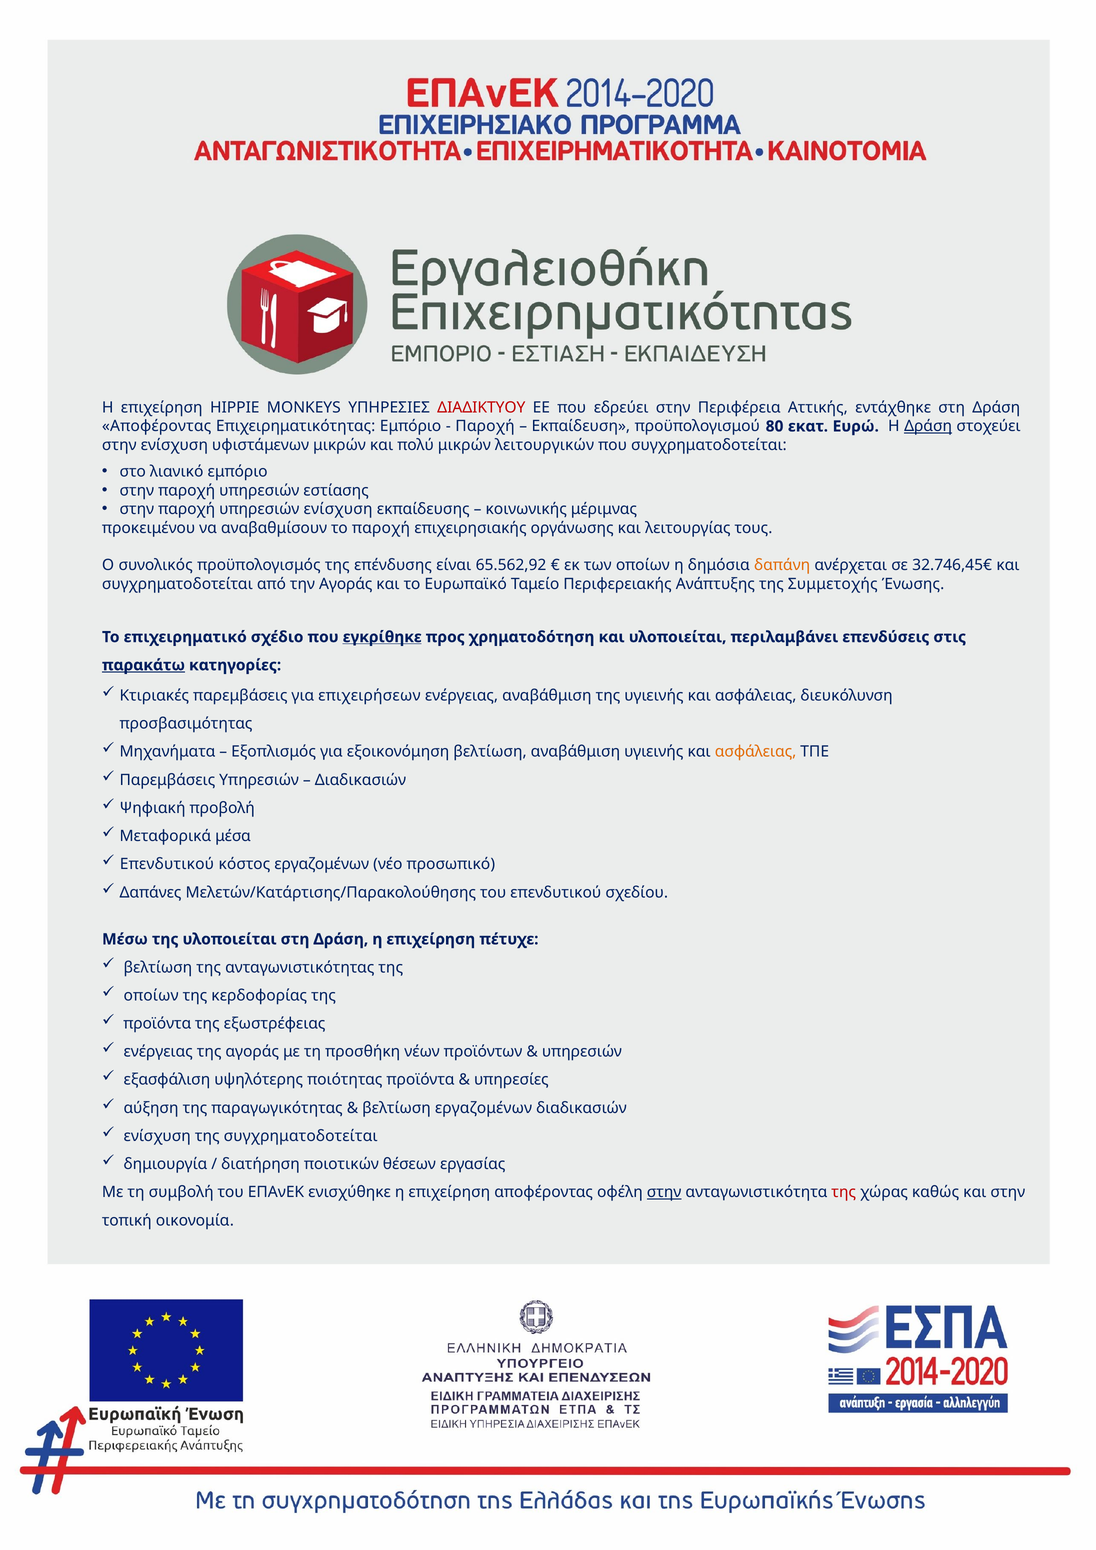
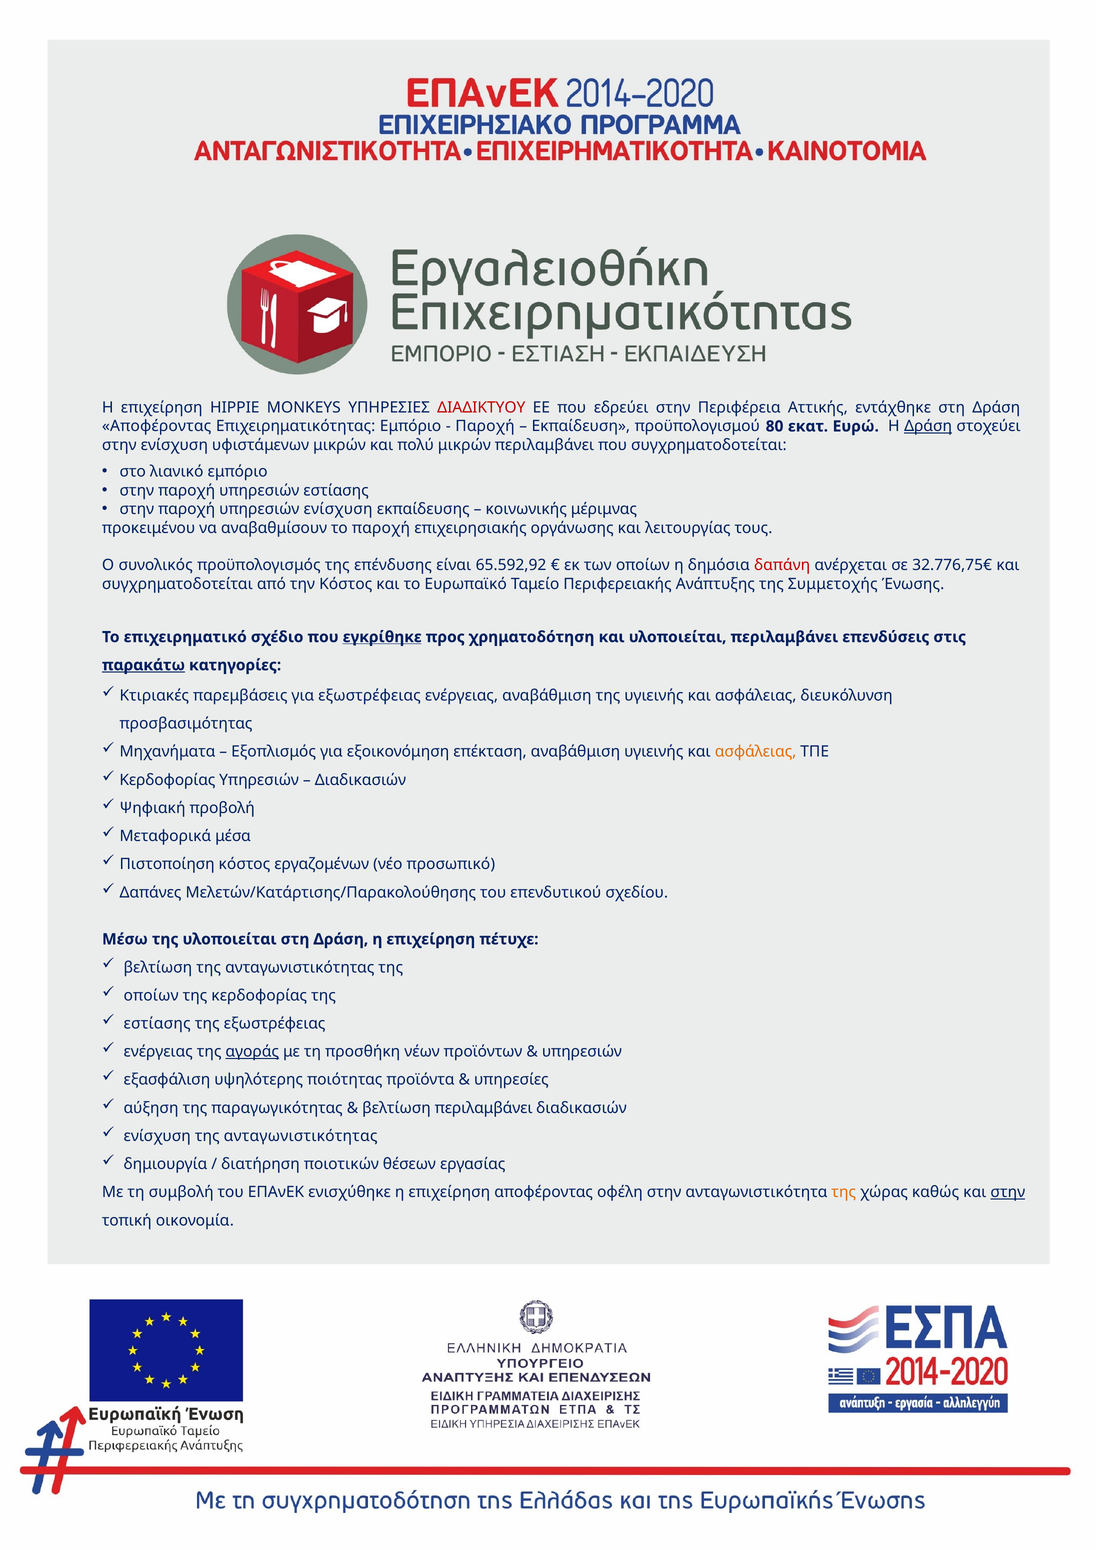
μικρών λειτουργικών: λειτουργικών -> περιλαμβάνει (544, 445)
65.562,92: 65.562,92 -> 65.592,92 (511, 565)
δαπάνη colour: orange -> red (782, 565)
32.746,45€: 32.746,45€ -> 32.776,75€ (952, 565)
την Αγοράς: Αγοράς -> Κόστος (346, 584)
για επιχειρήσεων: επιχειρήσεων -> εξωστρέφειας (369, 696)
εξοικονόμηση βελτίωση: βελτίωση -> επέκταση (490, 752)
Παρεμβάσεις: Παρεμβάσεις -> Κερδοφορίας (167, 780)
Επενδυτικού: Επενδυτικού -> Πιστοποίηση (167, 864)
προϊόντα: προϊόντα -> εστίασης (157, 1024)
αγοράς underline: none -> present (252, 1052)
βελτίωση εργαζομένων: εργαζομένων -> περιλαμβάνει (484, 1108)
ενίσχυση της συγχρηματοδοτείται: συγχρηματοδοτείται -> ανταγωνιστικότητας (301, 1136)
στην underline: present -> none (664, 1192)
της colour: red -> orange (844, 1192)
στην underline: none -> present (1008, 1192)
